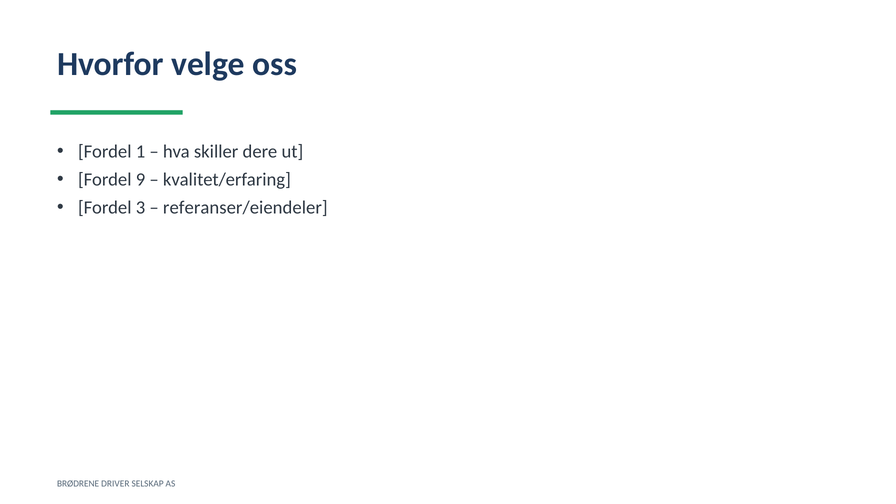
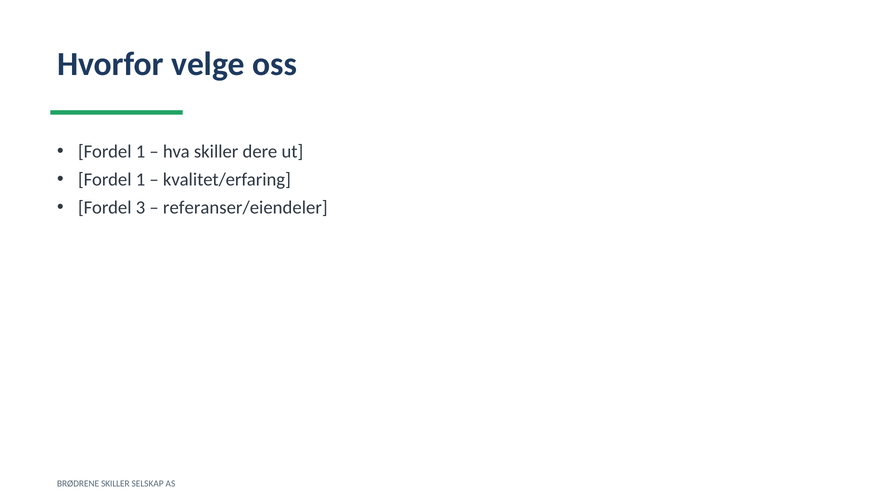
9: 9 -> 1 (141, 180)
BRØDRENE DRIVER: DRIVER -> SKILLER (115, 484)
